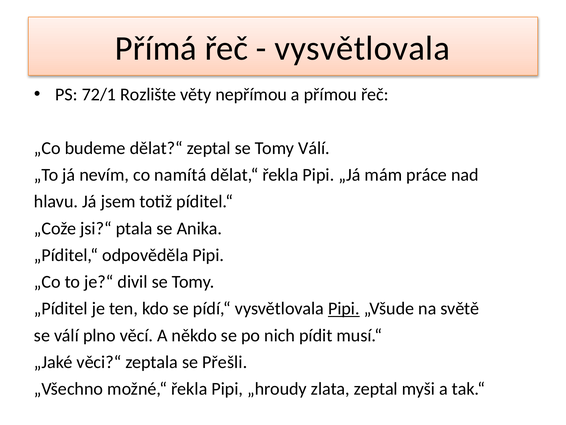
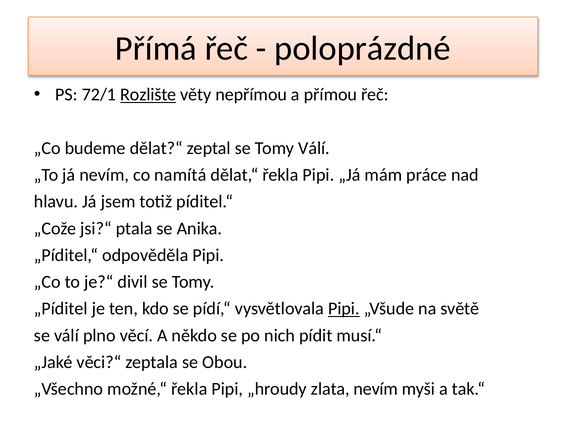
vysvětlovala: vysvětlovala -> poloprázdné (362, 49)
Rozlište underline: none -> present (148, 95)
Přešli: Přešli -> Obou (225, 362)
zlata zeptal: zeptal -> nevím (376, 388)
